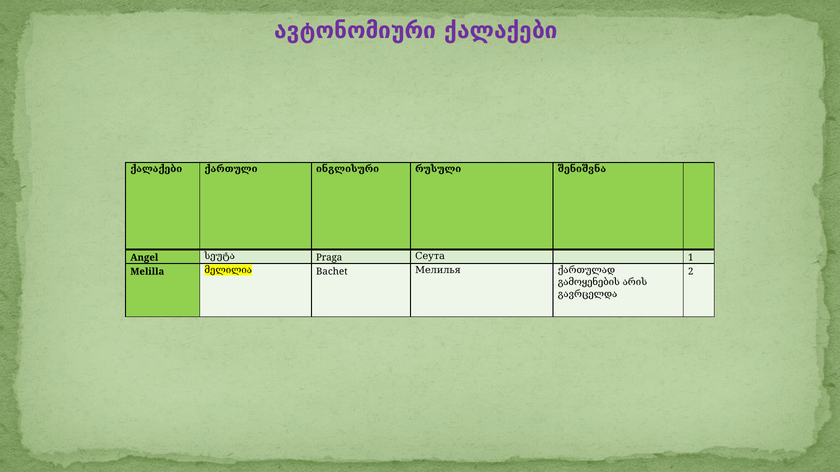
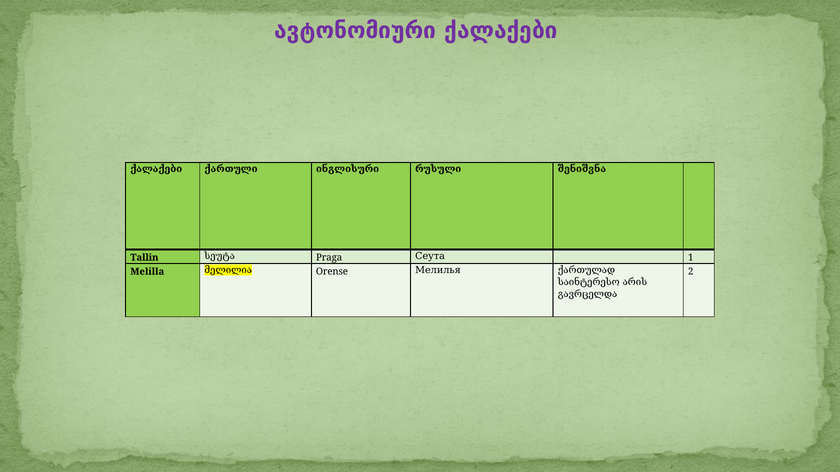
Angel: Angel -> Tallin (144, 258)
Bachet: Bachet -> Orense (332, 272)
გამოყენების: გამოყენების -> საინტერესო (589, 282)
